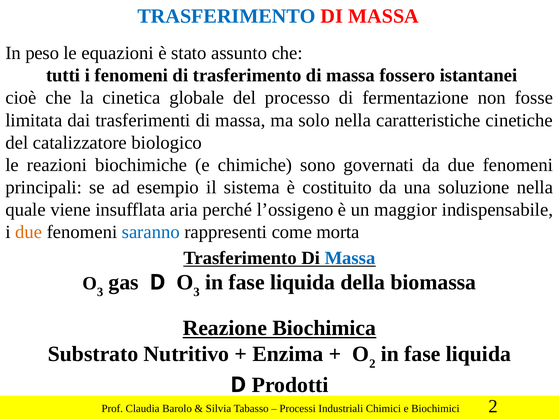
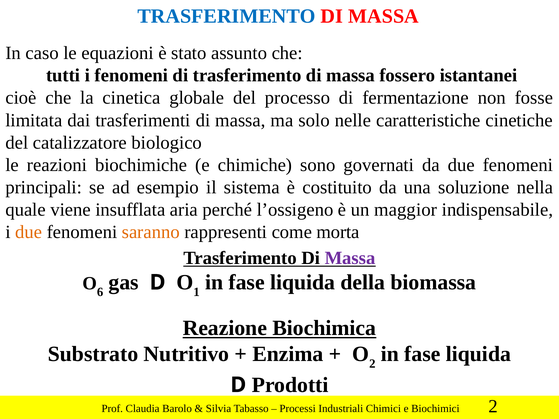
peso: peso -> caso (42, 53)
solo nella: nella -> nelle (353, 120)
saranno colour: blue -> orange (151, 232)
Massa colour: blue -> purple (350, 258)
3: 3 -> 6 (100, 292)
3: 3 -> 1 (197, 292)
